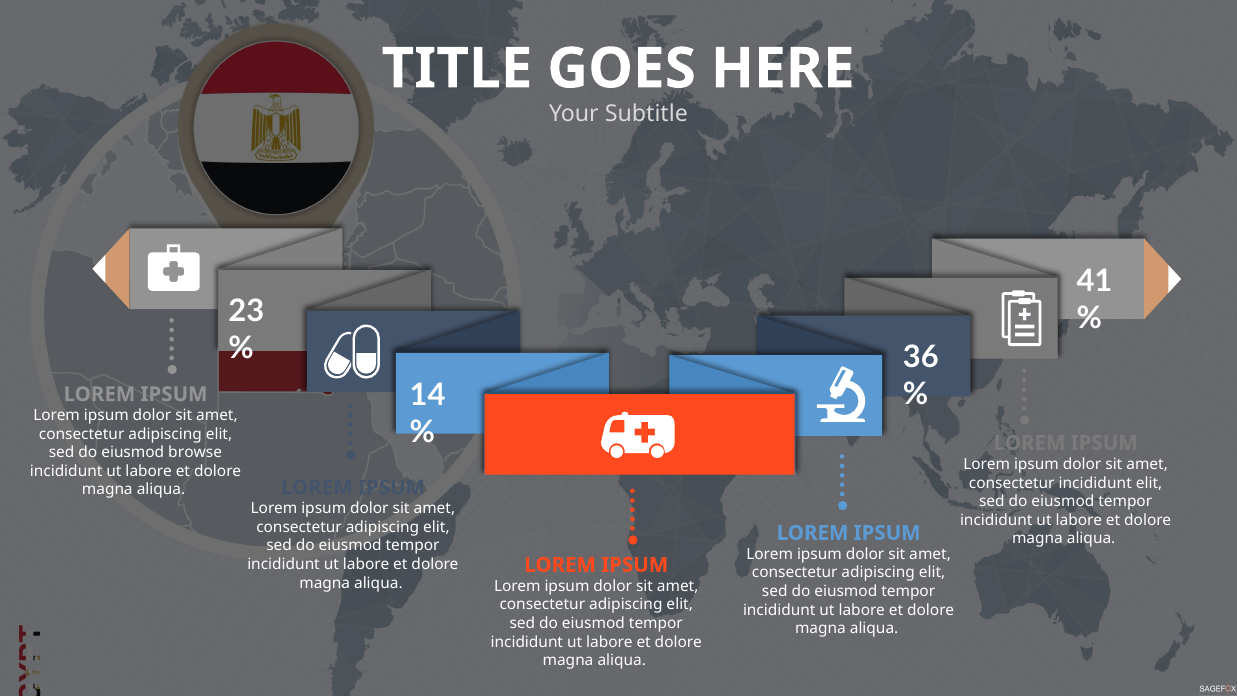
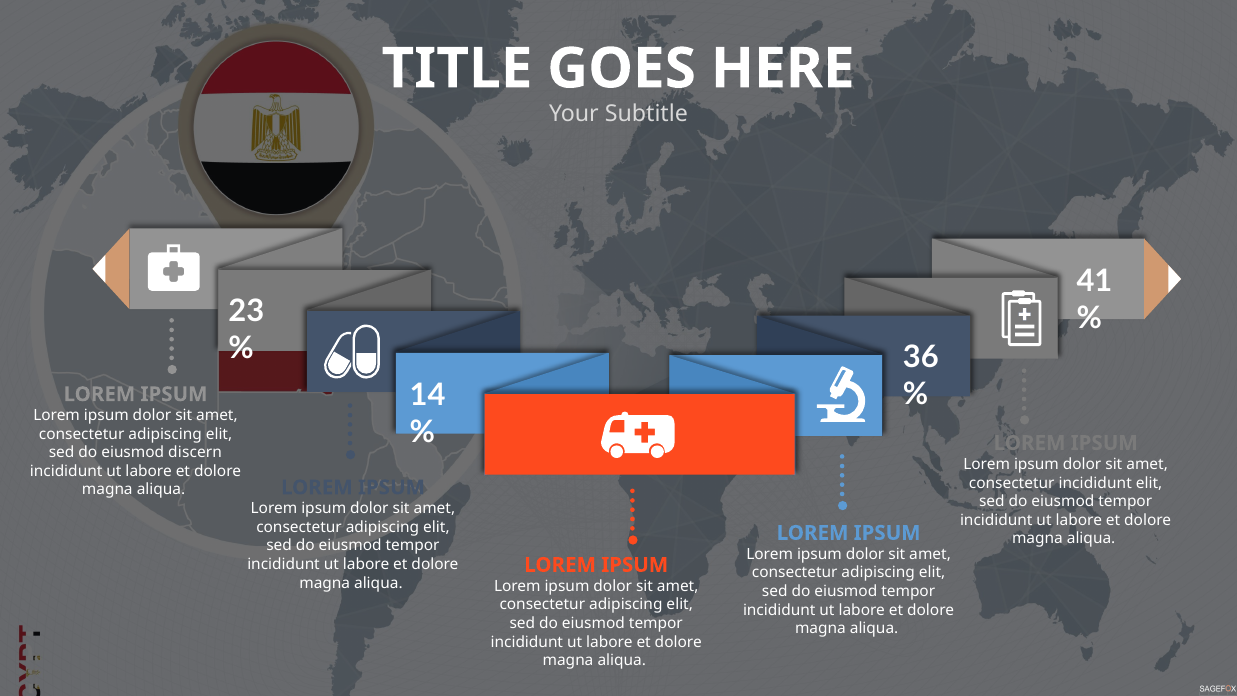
browse: browse -> discern (195, 453)
